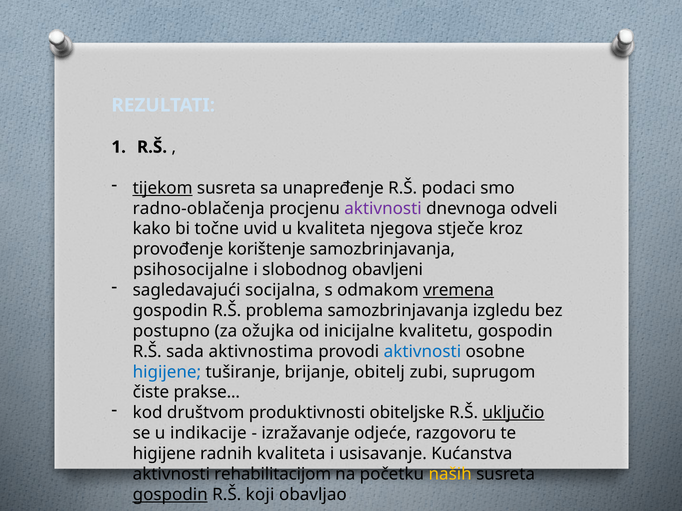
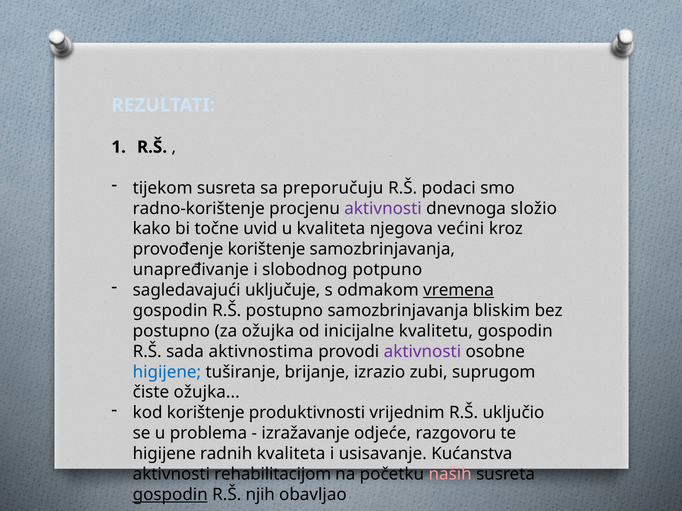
tijekom underline: present -> none (163, 188)
unapređenje: unapređenje -> preporučuju (333, 188)
radno-oblačenja: radno-oblačenja -> radno-korištenje (199, 209)
odveli: odveli -> složio (534, 209)
stječe: stječe -> većini (461, 229)
psihosocijalne: psihosocijalne -> unapređivanje (191, 270)
obavljeni: obavljeni -> potpuno (387, 270)
socijalna: socijalna -> uključuje (283, 290)
R.Š problema: problema -> postupno (284, 311)
izgledu: izgledu -> bliskim (501, 311)
aktivnosti colour: blue -> purple (422, 352)
obitelj: obitelj -> izrazio (380, 372)
čiste prakse: prakse -> ožujka (207, 393)
kod društvom: društvom -> korištenje (206, 413)
obiteljske: obiteljske -> vrijednim (407, 413)
uključio underline: present -> none (513, 413)
indikacije: indikacije -> problema (208, 434)
naših colour: yellow -> pink (450, 475)
koji: koji -> njih (260, 495)
